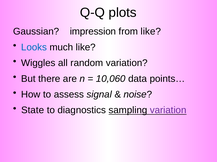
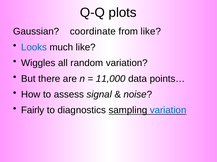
impression: impression -> coordinate (93, 32)
10,060: 10,060 -> 11,000 (111, 79)
State: State -> Fairly (33, 111)
variation colour: purple -> blue (168, 111)
